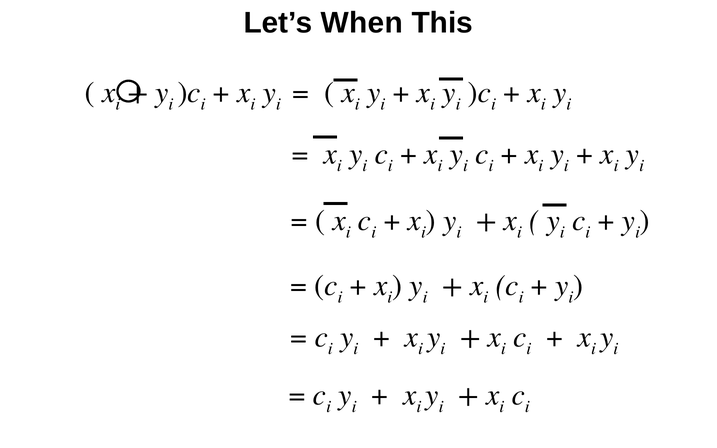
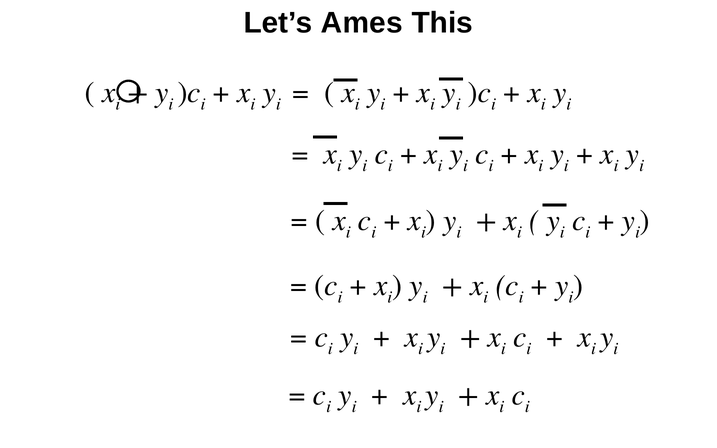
When: When -> Ames (362, 23)
